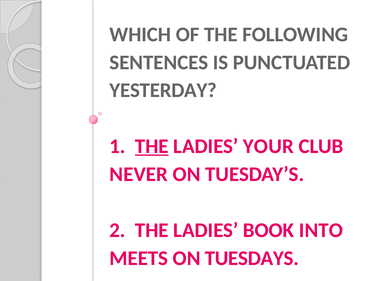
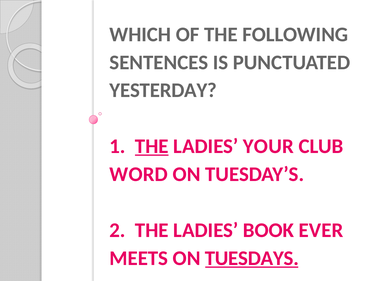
NEVER: NEVER -> WORD (139, 174)
INTO: INTO -> EVER (321, 230)
TUESDAYS underline: none -> present (252, 258)
